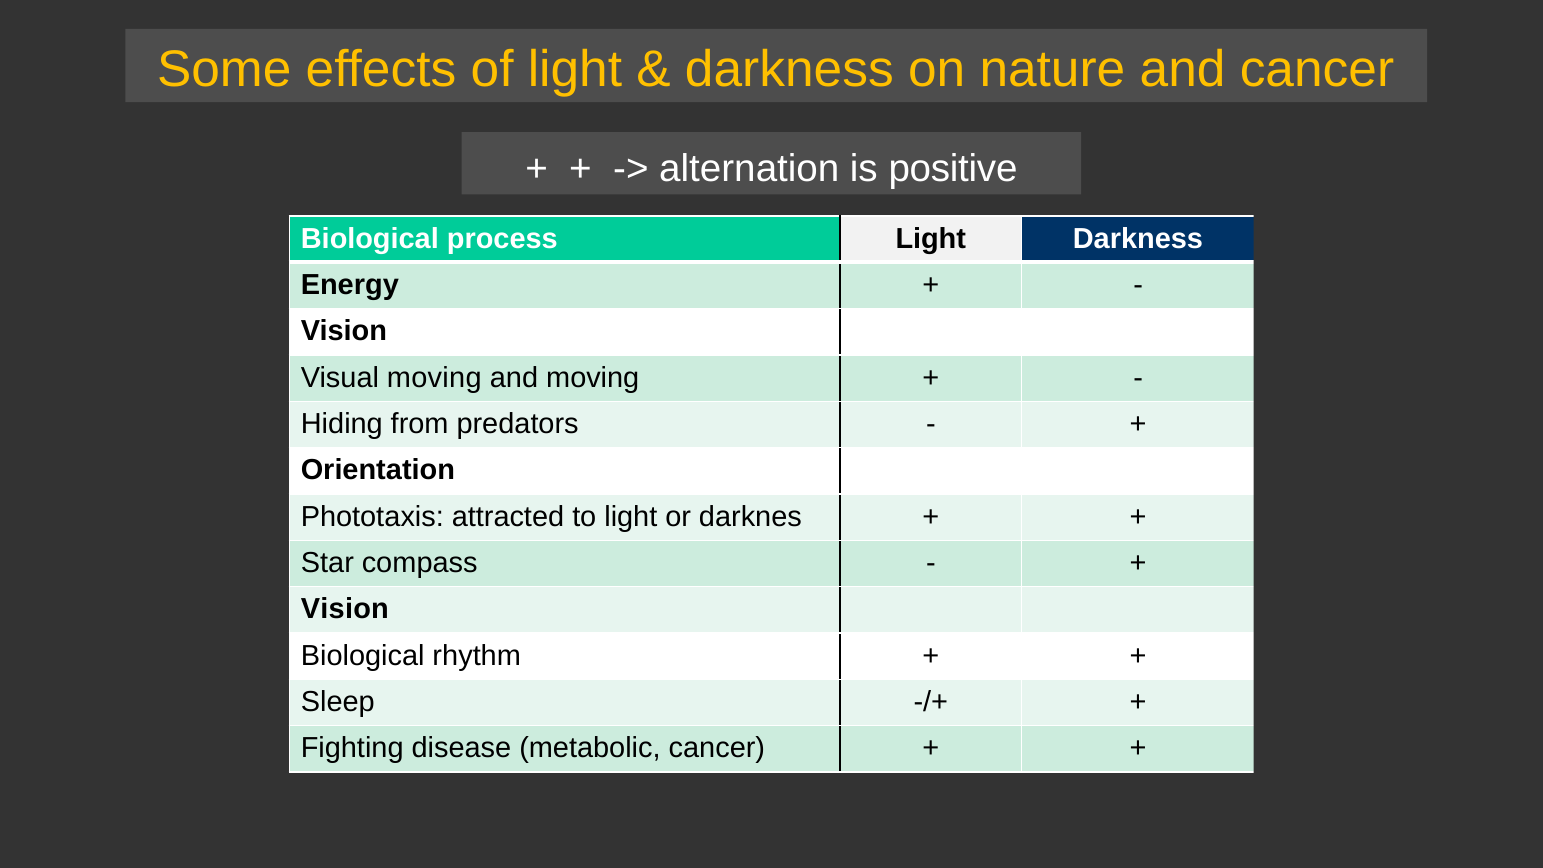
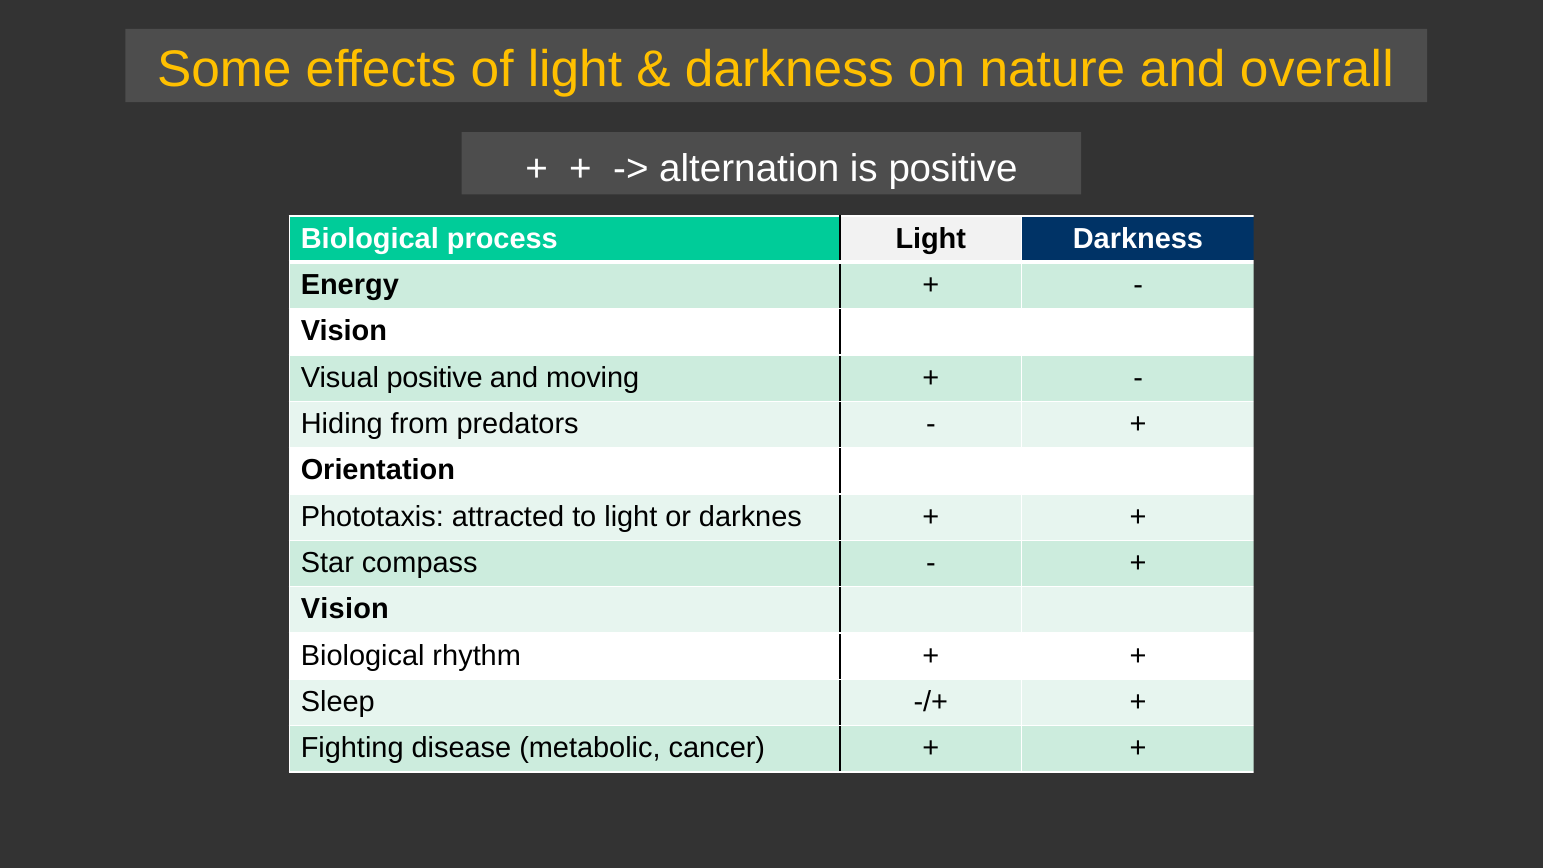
and cancer: cancer -> overall (1317, 69)
Visual moving: moving -> positive (435, 377)
